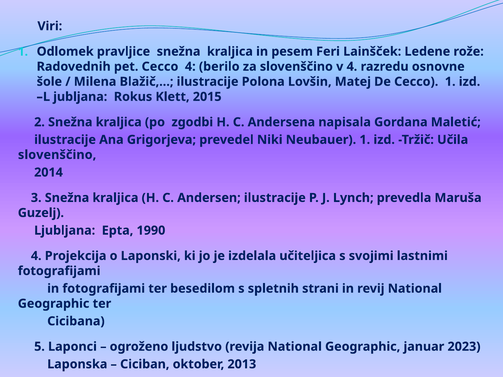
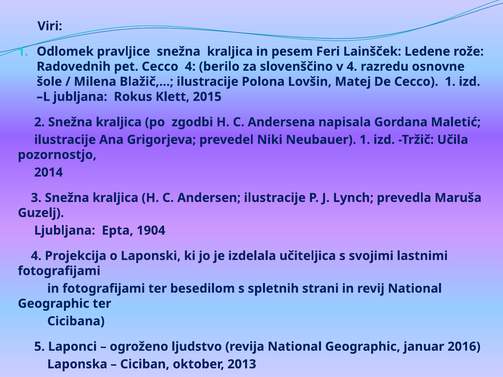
slovenščino: slovenščino -> pozornostjo (57, 155)
1990: 1990 -> 1904 (151, 231)
2023: 2023 -> 2016 (464, 347)
